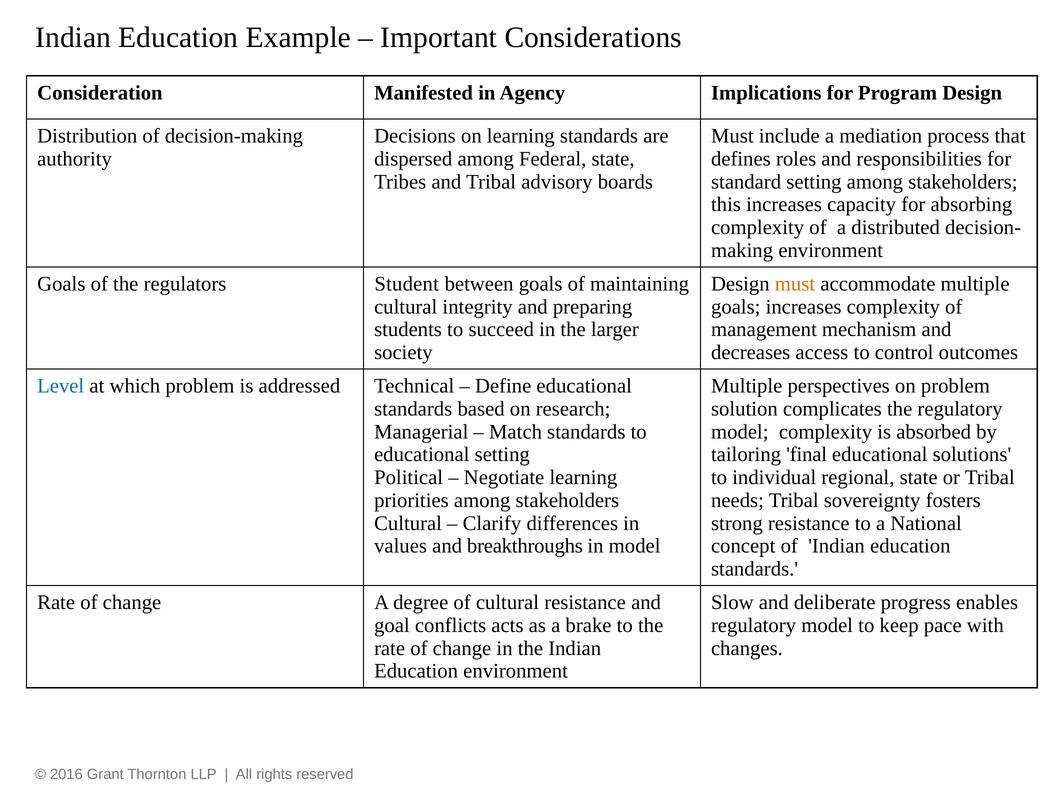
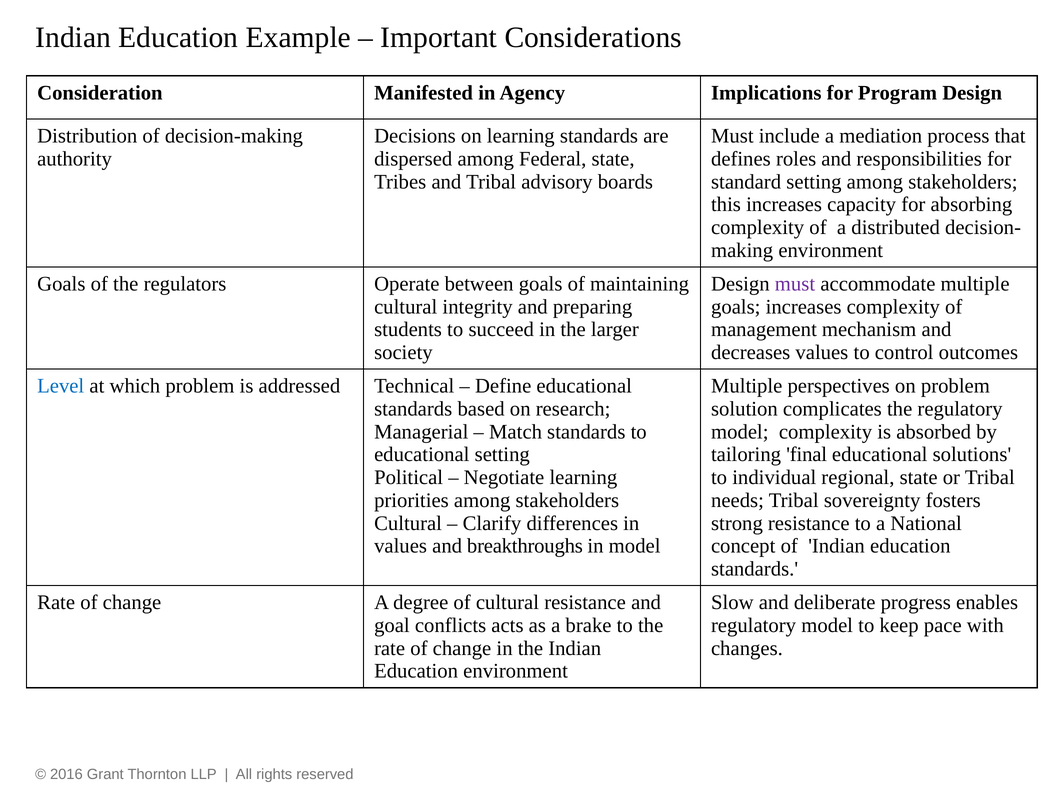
Student: Student -> Operate (407, 284)
must colour: orange -> purple (795, 284)
decreases access: access -> values (822, 352)
